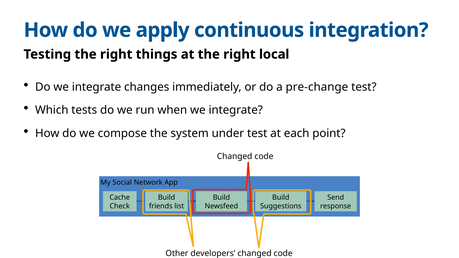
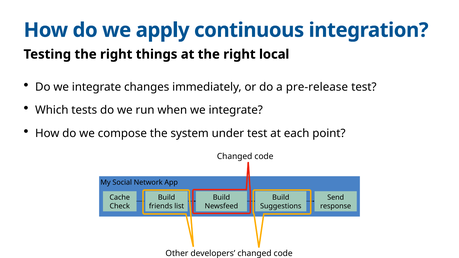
pre-change: pre-change -> pre-release (317, 87)
